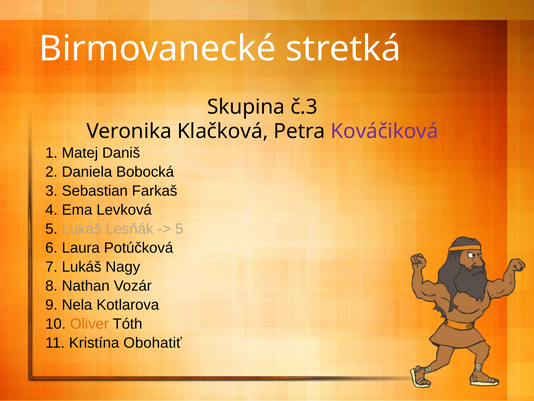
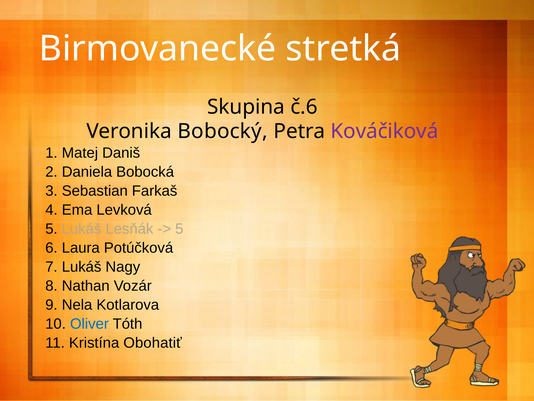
č.3: č.3 -> č.6 (304, 107)
Klačková: Klačková -> Bobocký (223, 131)
Oliver colour: orange -> blue (89, 324)
